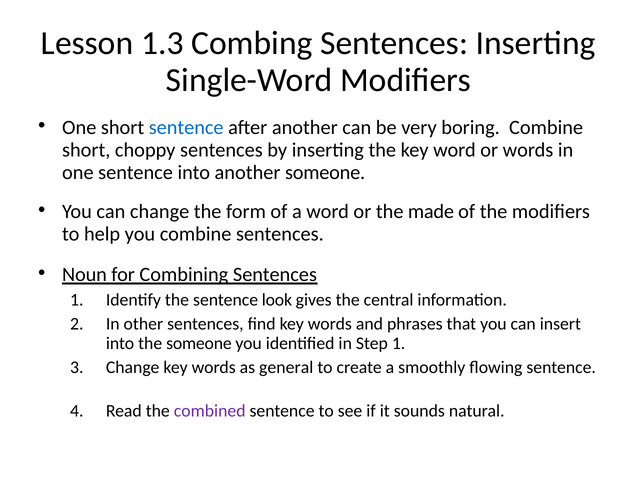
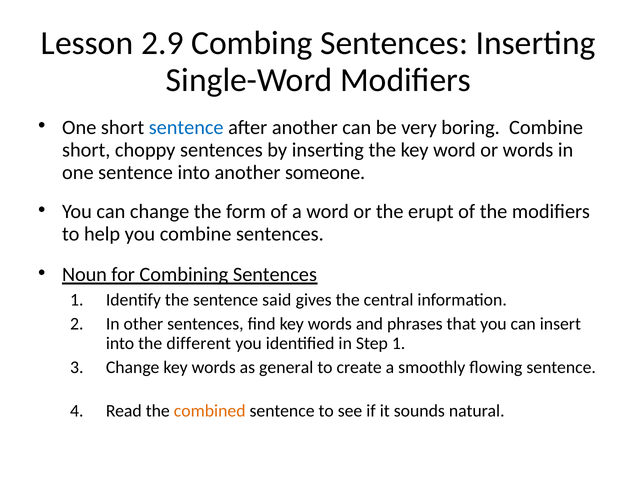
1.3: 1.3 -> 2.9 (162, 43)
made: made -> erupt (431, 212)
look: look -> said (277, 300)
the someone: someone -> different (199, 343)
combined colour: purple -> orange (210, 411)
